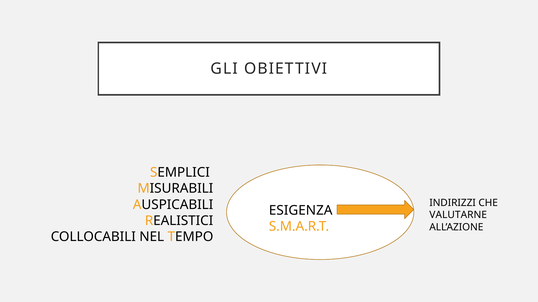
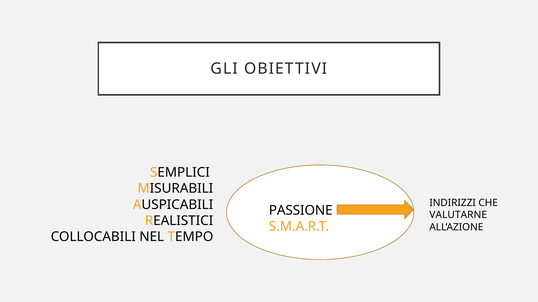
ESIGENZA: ESIGENZA -> PASSIONE (301, 211)
